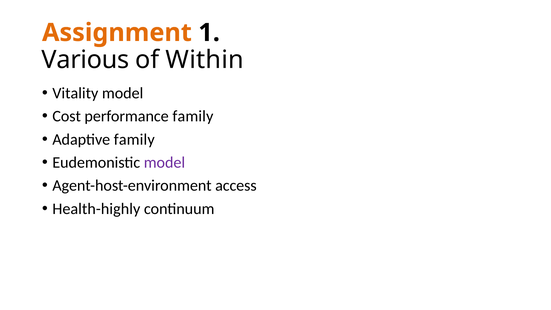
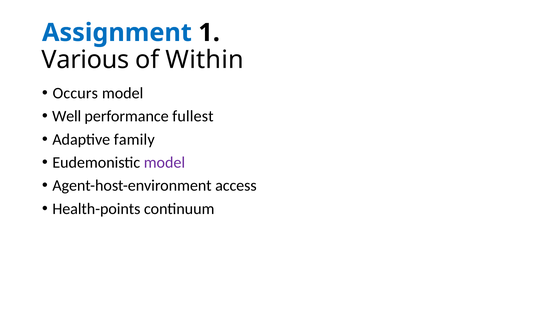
Assignment colour: orange -> blue (117, 33)
Vitality: Vitality -> Occurs (75, 93)
Cost: Cost -> Well (67, 116)
performance family: family -> fullest (193, 116)
Health-highly: Health-highly -> Health-points (96, 209)
